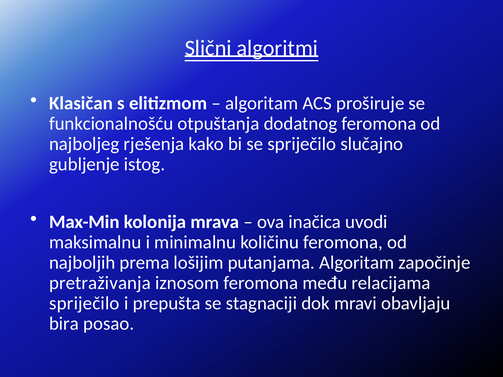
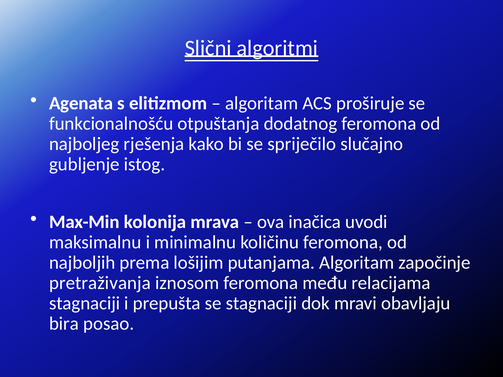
Klasičan: Klasičan -> Agenata (81, 103)
spriječilo: spriječilo -> stagnaciji (85, 304)
